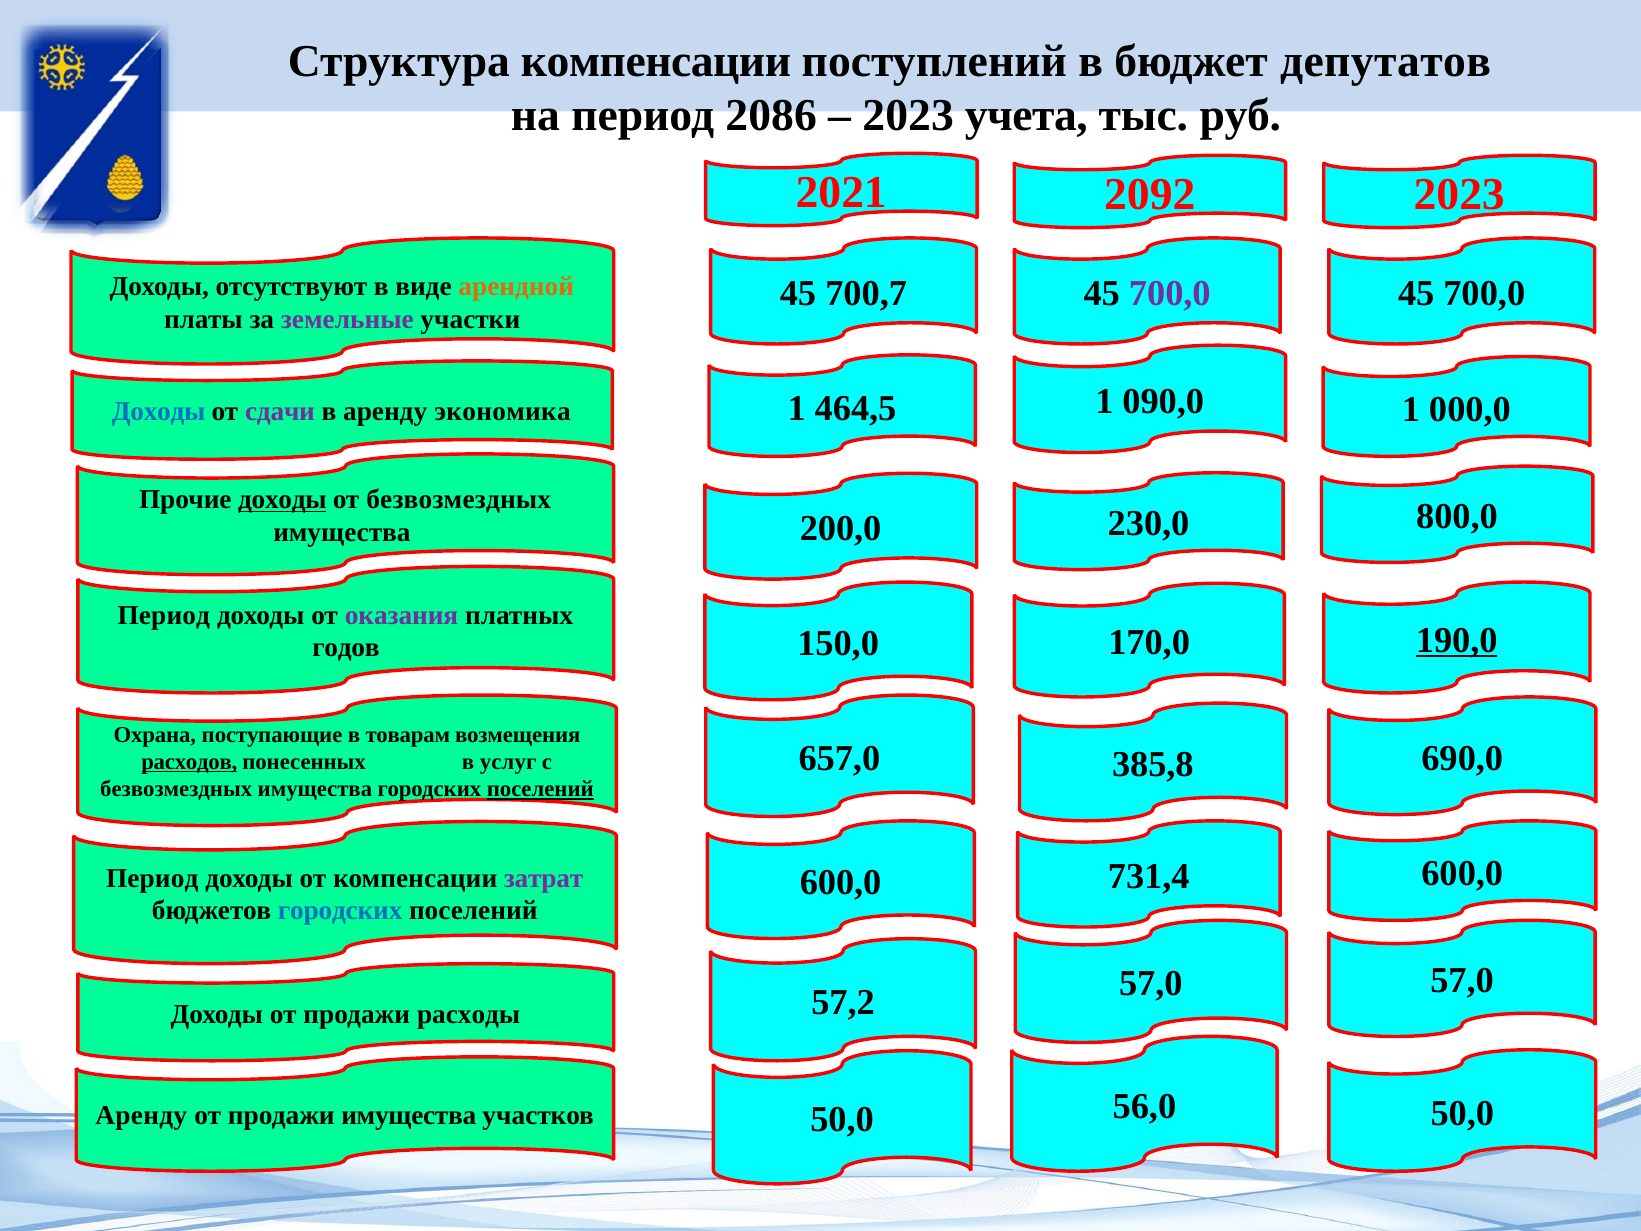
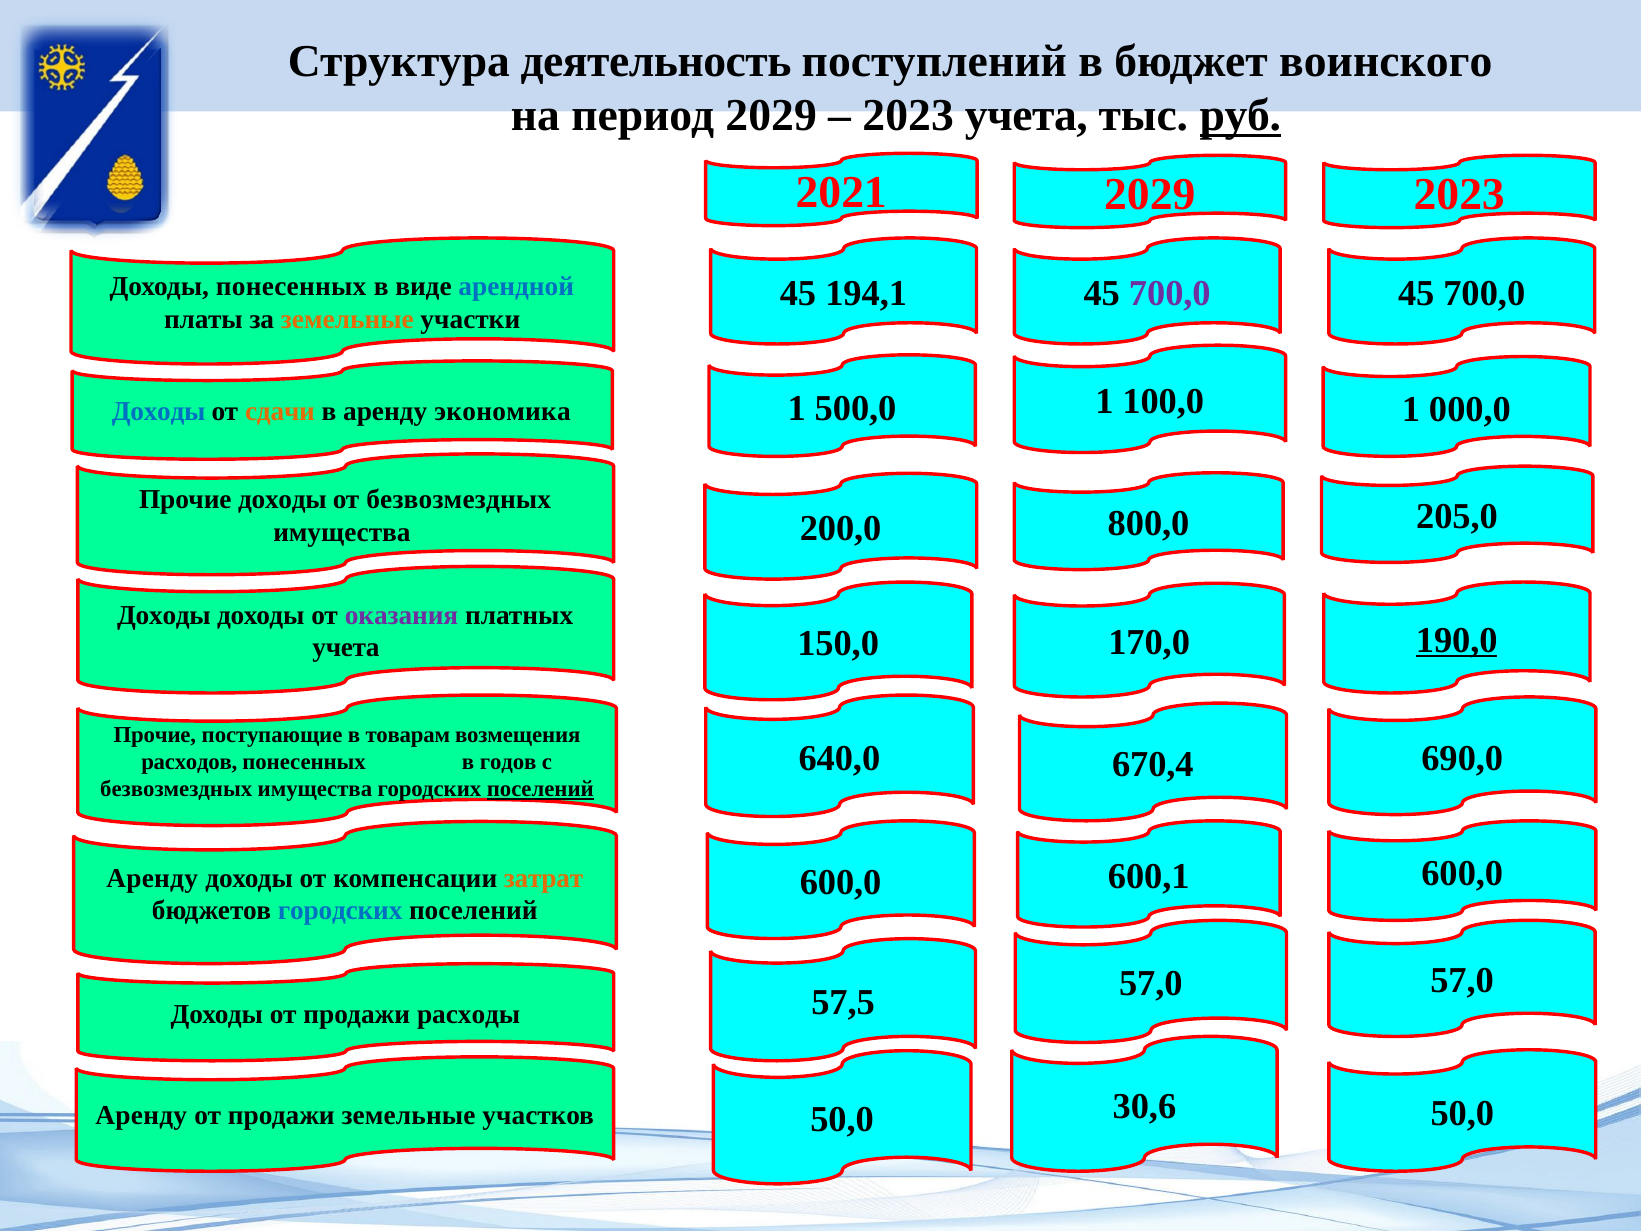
Структура компенсации: компенсации -> деятельность (656, 61)
депутатов: депутатов -> воинского (1386, 61)
период 2086: 2086 -> 2029 (771, 116)
руб underline: none -> present (1240, 116)
2021 2092: 2092 -> 2029 (1150, 195)
Доходы отсутствуют: отсутствуют -> понесенных (291, 286)
арендной colour: orange -> blue (516, 286)
700,7: 700,7 -> 194,1 (866, 293)
земельные colour: purple -> orange (347, 319)
090,0: 090,0 -> 100,0 (1163, 401)
464,5: 464,5 -> 500,0 (856, 408)
сдачи colour: purple -> orange (280, 412)
доходы underline: present -> none (282, 500)
800,0: 800,0 -> 205,0 (1457, 517)
230,0: 230,0 -> 800,0 (1149, 524)
Период: Период -> Доходы (164, 615)
годов: годов -> учета (346, 648)
Охрана: Охрана -> Прочие (155, 734)
657,0: 657,0 -> 640,0 (839, 758)
385,8: 385,8 -> 670,4 (1153, 764)
расходов underline: present -> none (189, 762)
услуг: услуг -> годов (508, 762)
Период: Период -> Аренду (152, 878)
затрат colour: purple -> orange (544, 878)
731,4: 731,4 -> 600,1 (1149, 876)
57,2: 57,2 -> 57,5 (843, 1002)
56,0: 56,0 -> 30,6 (1144, 1106)
продажи имущества: имущества -> земельные (409, 1116)
